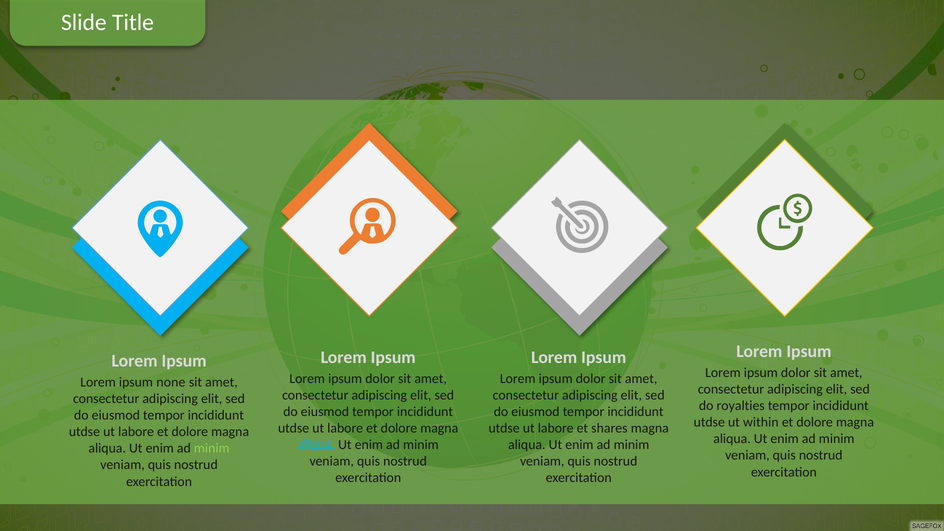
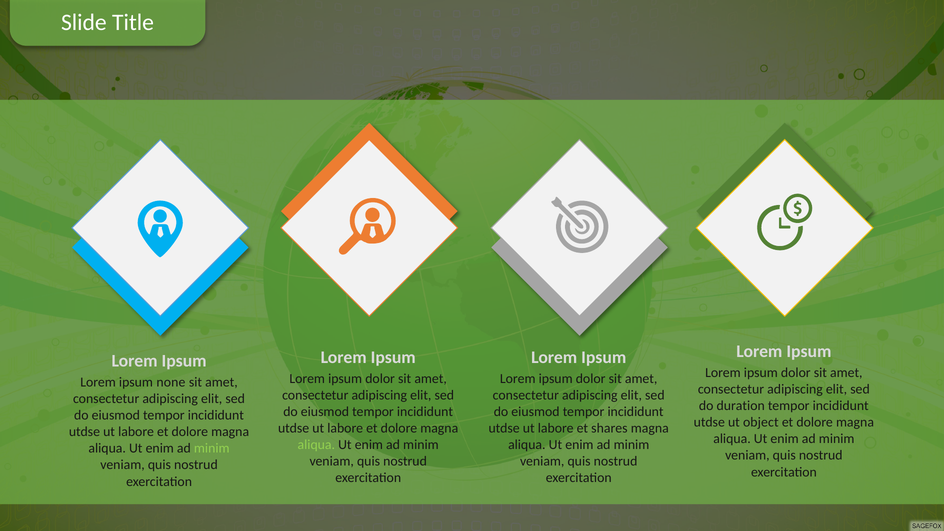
royalties: royalties -> duration (741, 406)
within: within -> object (761, 422)
aliqua colour: light blue -> light green (316, 445)
